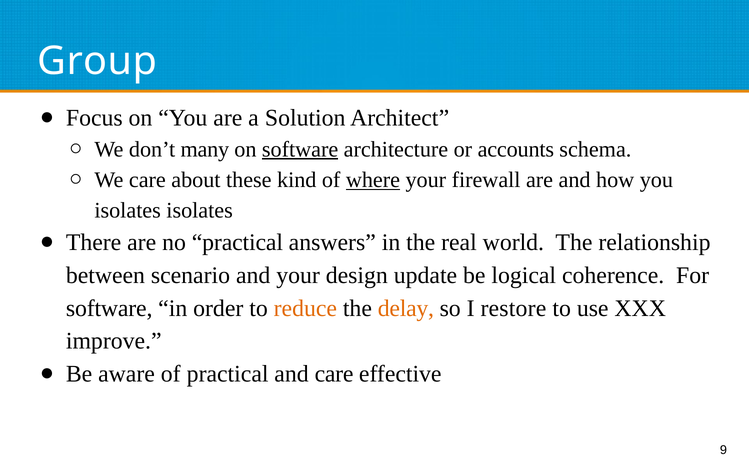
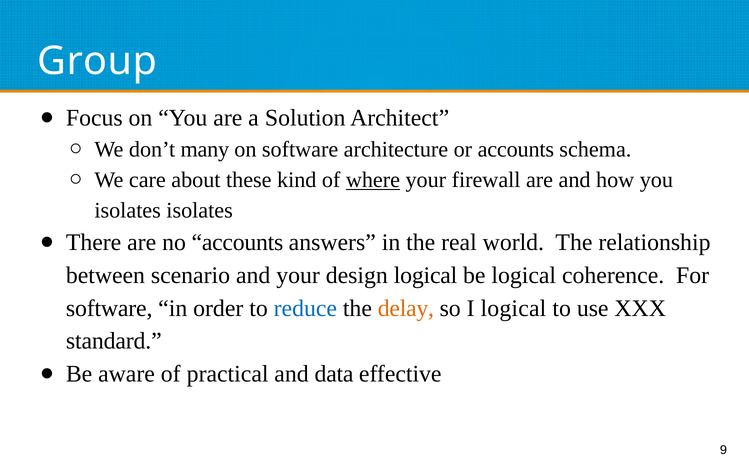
software underline: present -> none (300, 149)
no practical: practical -> accounts (237, 243)
design update: update -> logical (426, 275)
reduce colour: orange -> blue (305, 308)
I restore: restore -> logical (513, 308)
improve: improve -> standard (114, 341)
and care: care -> data (334, 374)
